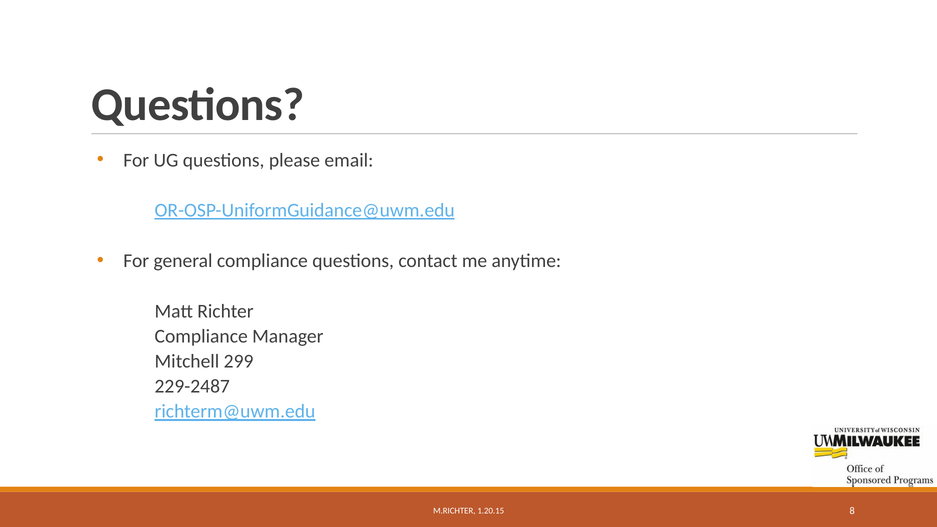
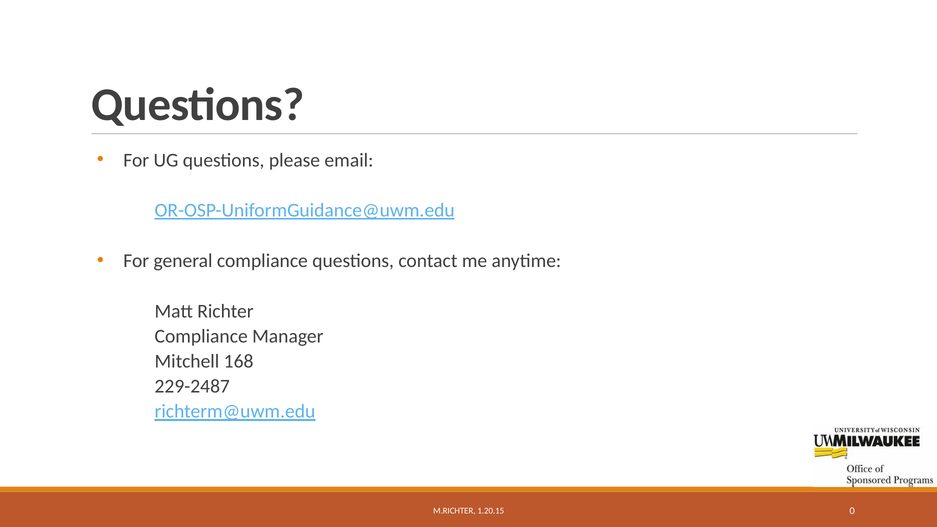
299: 299 -> 168 (239, 361)
8: 8 -> 0 (852, 511)
